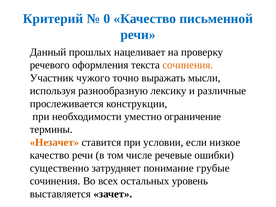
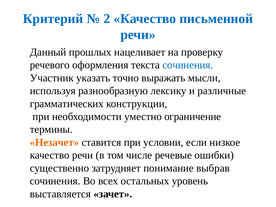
0: 0 -> 2 (107, 19)
сочинения colour: orange -> blue (188, 65)
чужого: чужого -> указать (93, 78)
прослеживается: прослеживается -> грамматических (67, 104)
грубые: грубые -> выбрав (213, 168)
